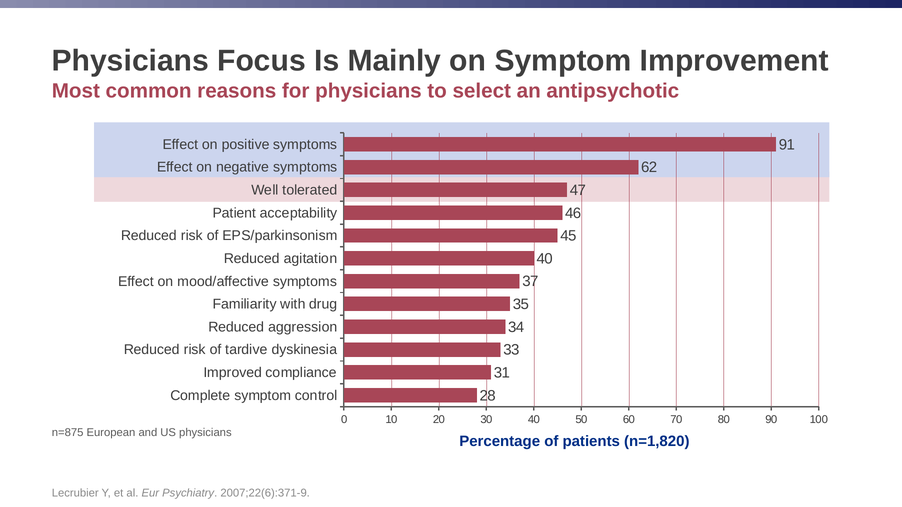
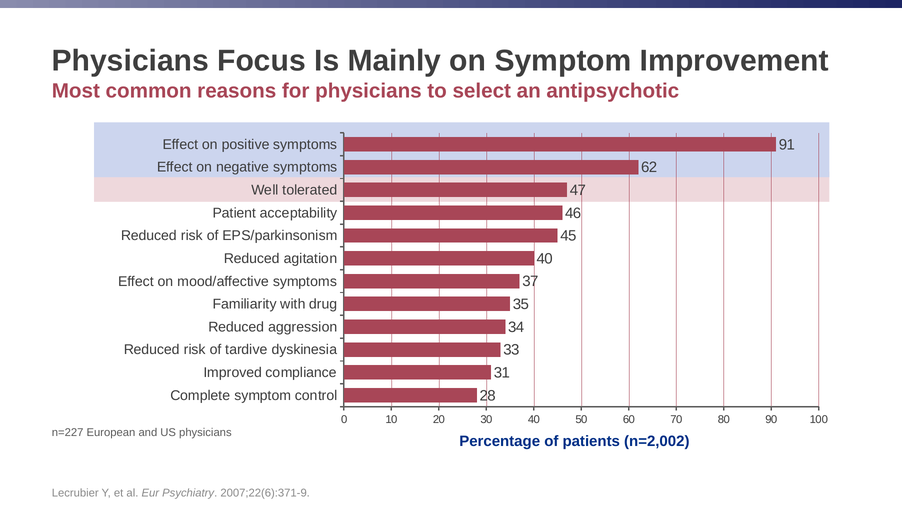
n=875: n=875 -> n=227 (68, 433)
n=1,820: n=1,820 -> n=2,002 (657, 442)
